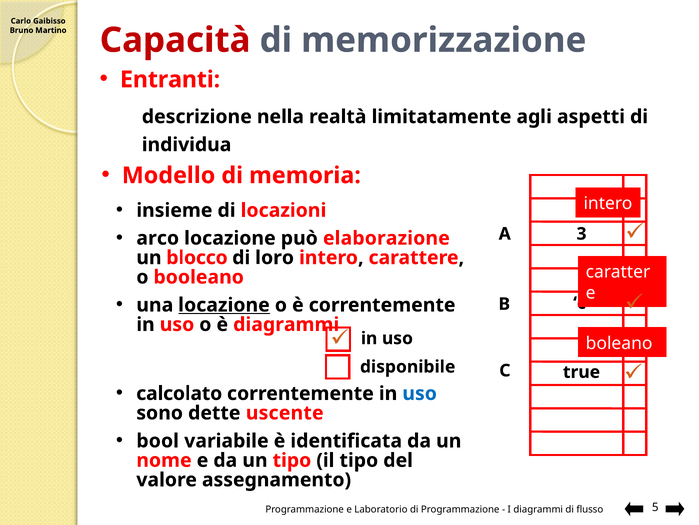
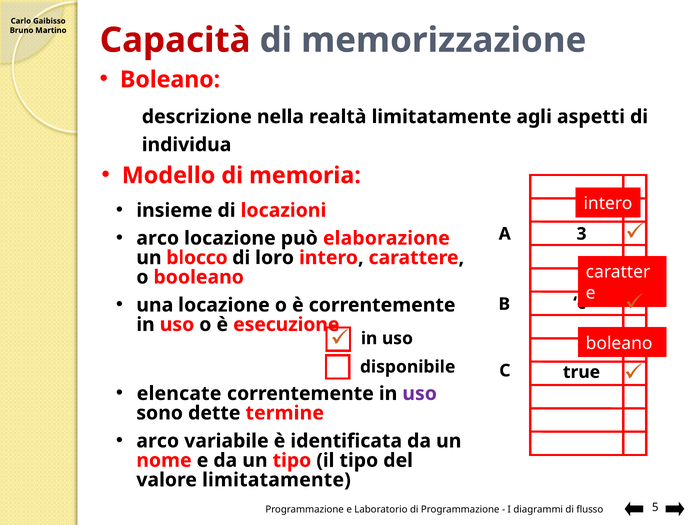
Entranti: Entranti -> Boleano (170, 79)
locazione underline: present -> none (224, 305)
è diagrammi: diagrammi -> esecuzione (286, 324)
calcolato: calcolato -> elencate (179, 393)
uso colour: blue -> purple (420, 393)
uscente: uscente -> termine (285, 412)
bool: bool -> arco (158, 440)
valore assegnamento: assegnamento -> limitatamente (276, 479)
